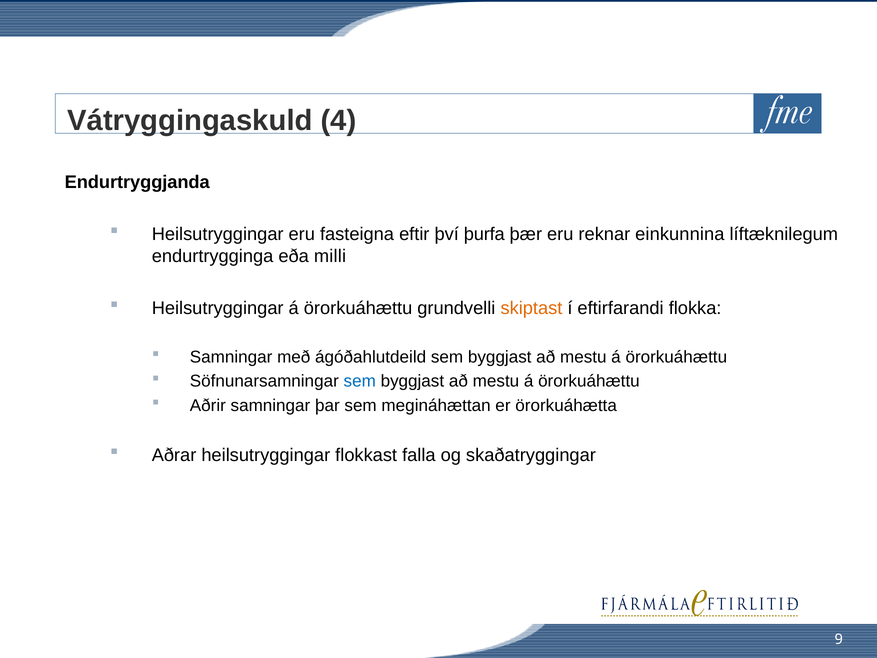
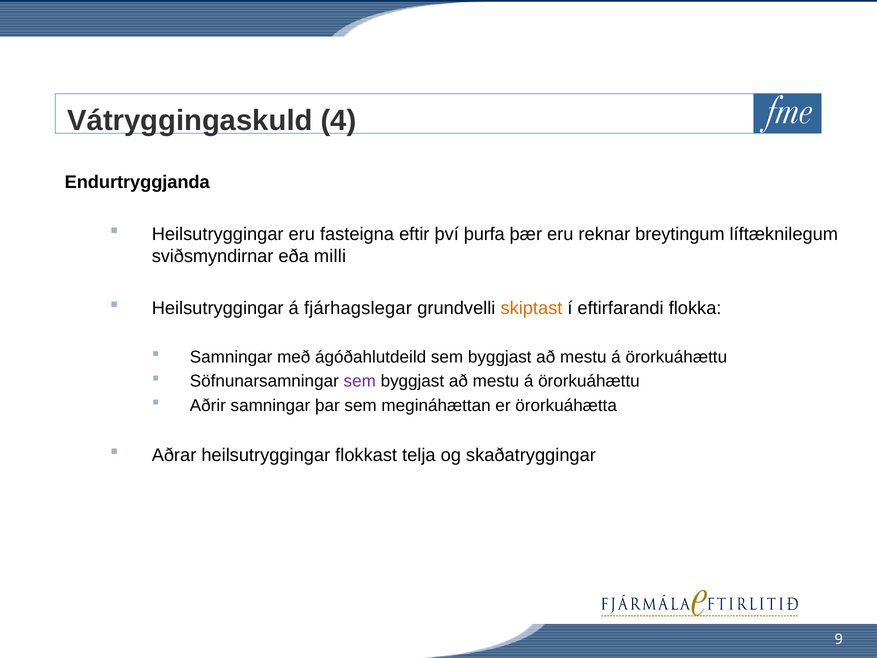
einkunnina: einkunnina -> breytingum (680, 234)
endurtrygginga: endurtrygginga -> sviðsmyndirnar (213, 256)
Heilsutryggingar á örorkuáhættu: örorkuáhættu -> fjárhagslegar (358, 308)
sem colour: blue -> purple (360, 381)
falla: falla -> telja (419, 455)
